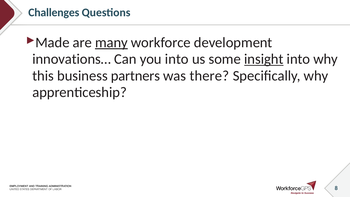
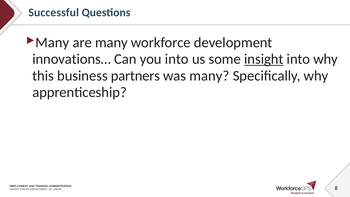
Challenges: Challenges -> Successful (54, 13)
Made: Made -> Many (52, 42)
many underline: present -> none (111, 42)
was there: there -> many (209, 76)
